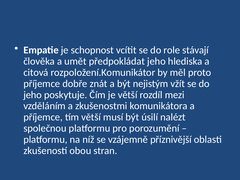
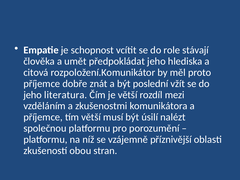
nejistým: nejistým -> poslední (151, 84)
poskytuje: poskytuje -> literatura (66, 95)
